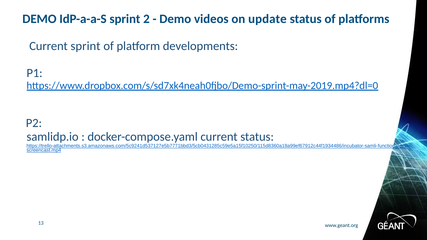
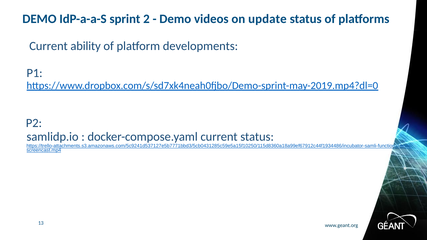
Current sprint: sprint -> ability (86, 46)
